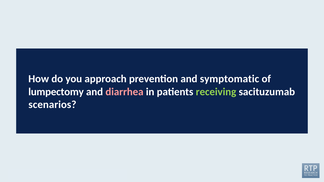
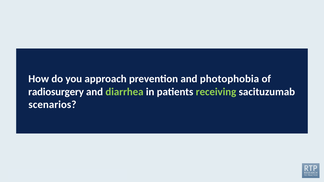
symptomatic: symptomatic -> photophobia (229, 79)
lumpectomy: lumpectomy -> radiosurgery (56, 92)
diarrhea colour: pink -> light green (124, 92)
